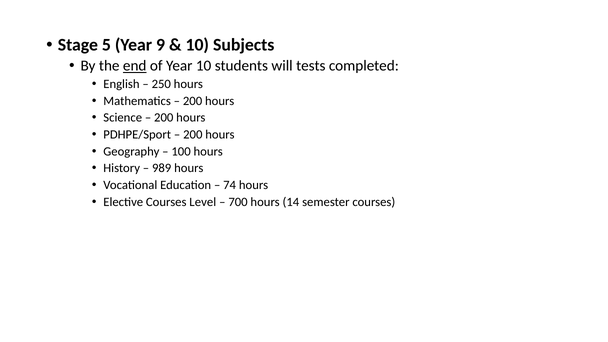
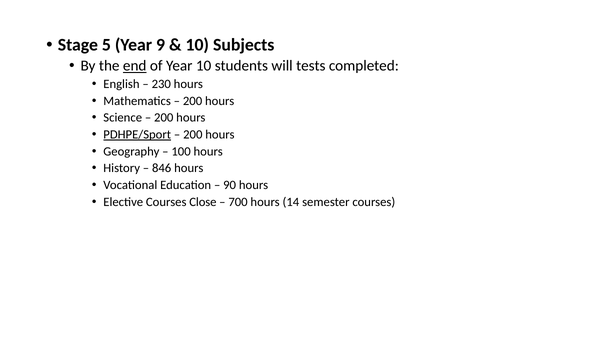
250: 250 -> 230 (161, 84)
PDHPE/Sport underline: none -> present (137, 135)
989: 989 -> 846 (162, 168)
74: 74 -> 90 (230, 185)
Level: Level -> Close (203, 202)
